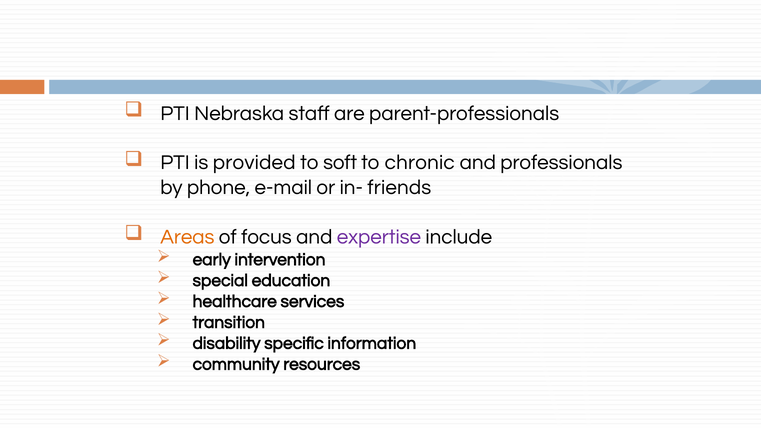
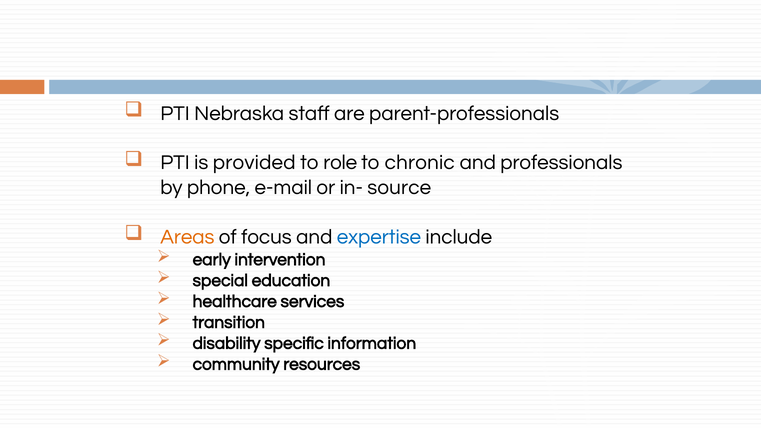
soft: soft -> role (340, 163)
friends: friends -> source (399, 187)
expertise colour: purple -> blue (379, 237)
